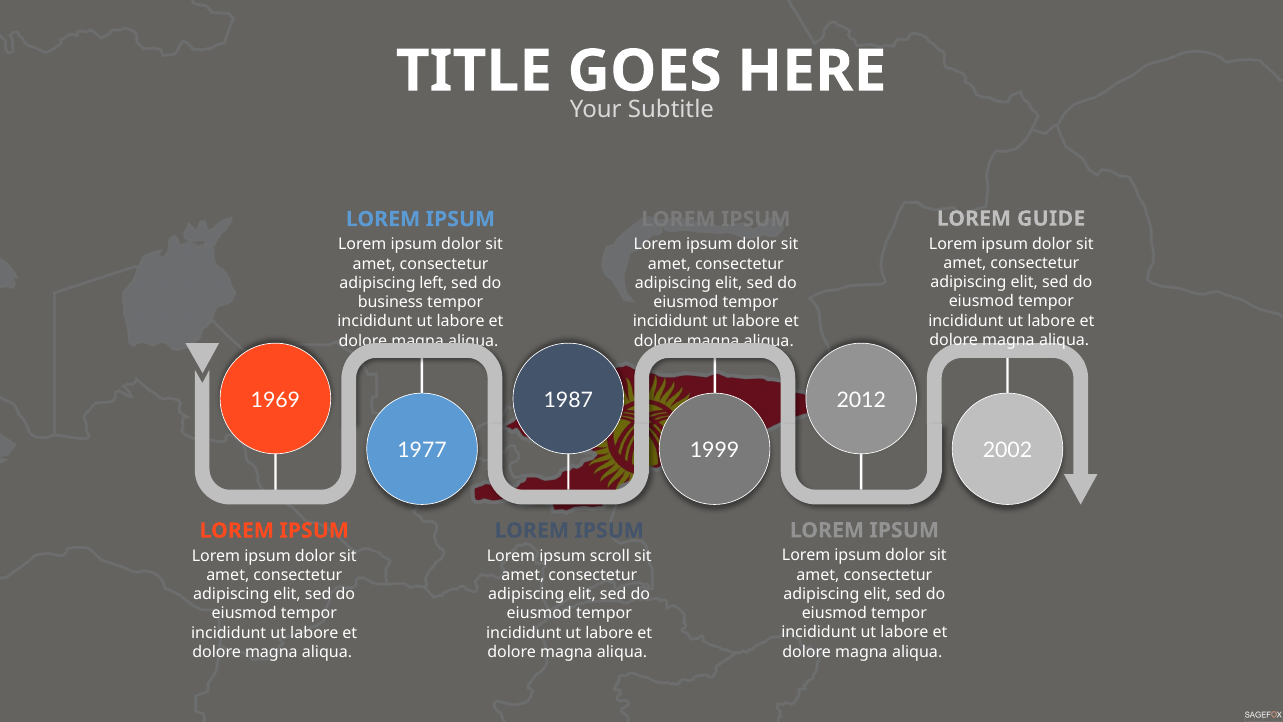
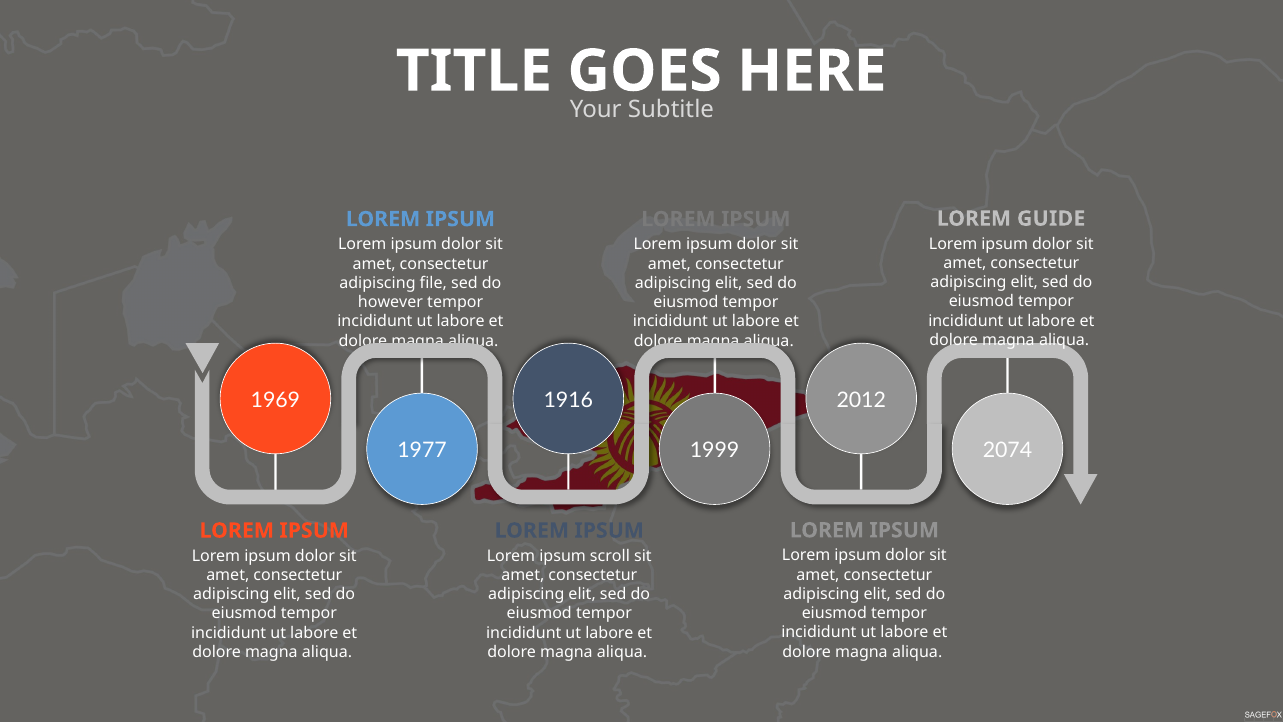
left: left -> file (433, 283)
business: business -> however (390, 302)
1987: 1987 -> 1916 (568, 400)
2002: 2002 -> 2074 (1008, 450)
